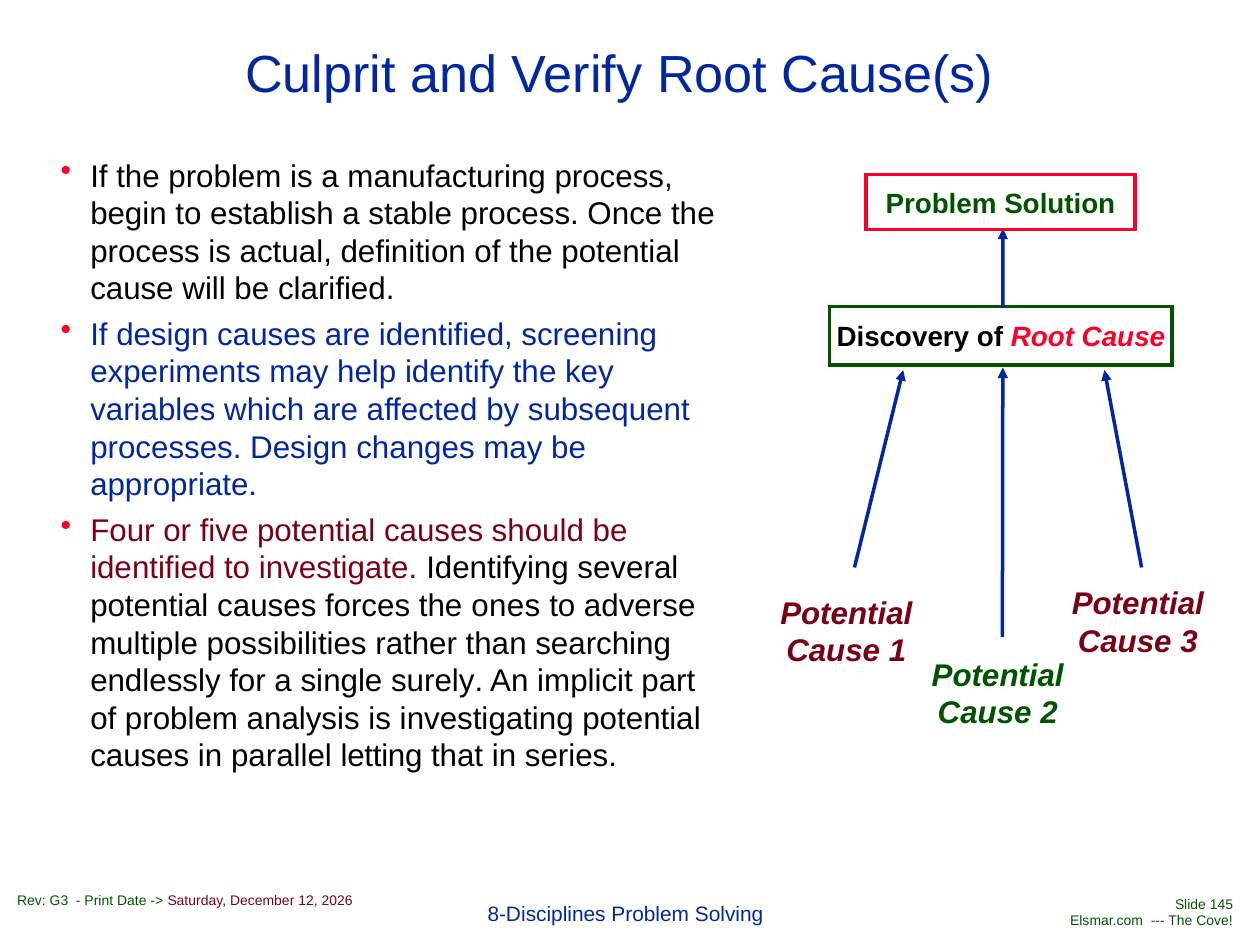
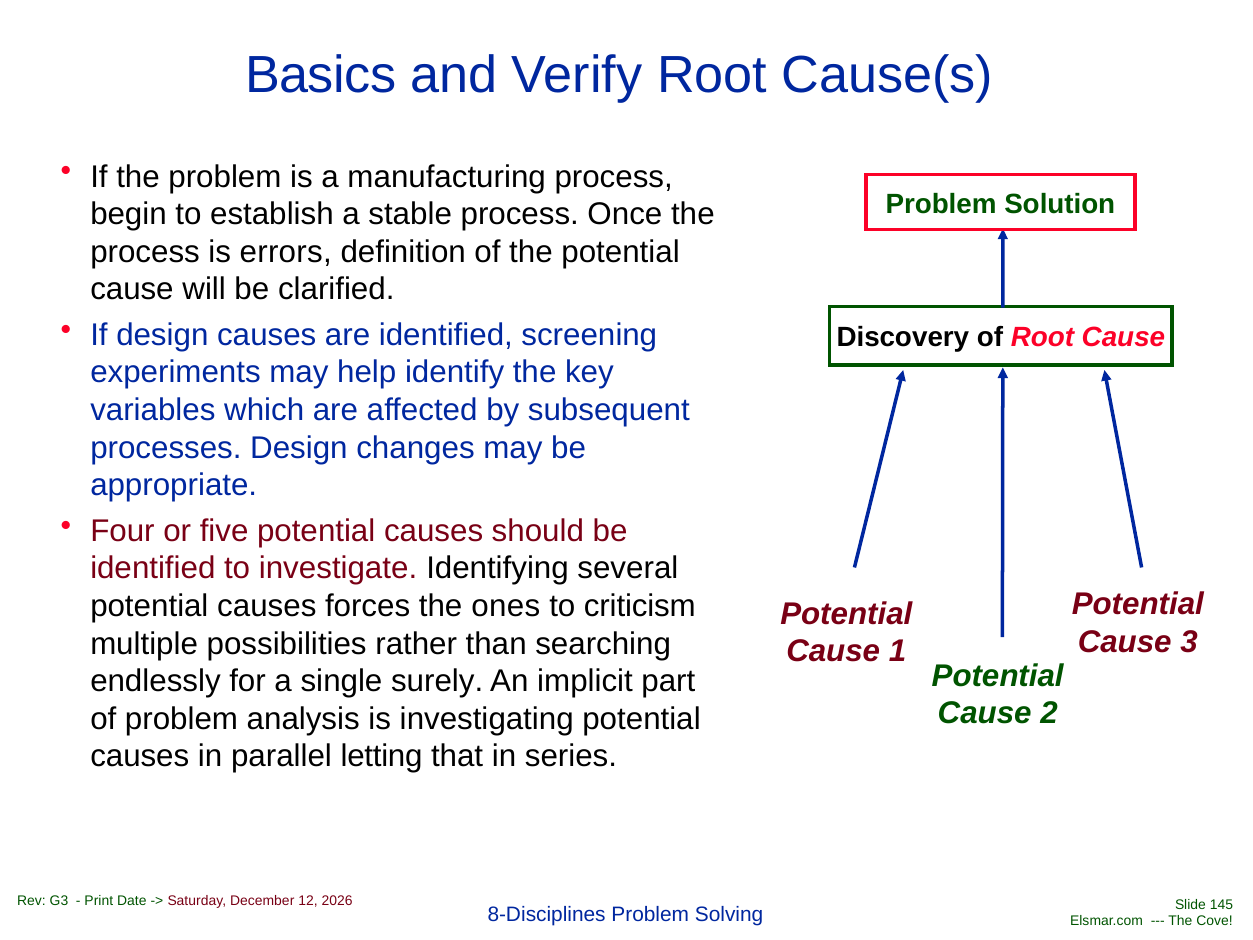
Culprit: Culprit -> Basics (321, 76)
actual: actual -> errors (286, 252)
adverse: adverse -> criticism (640, 606)
